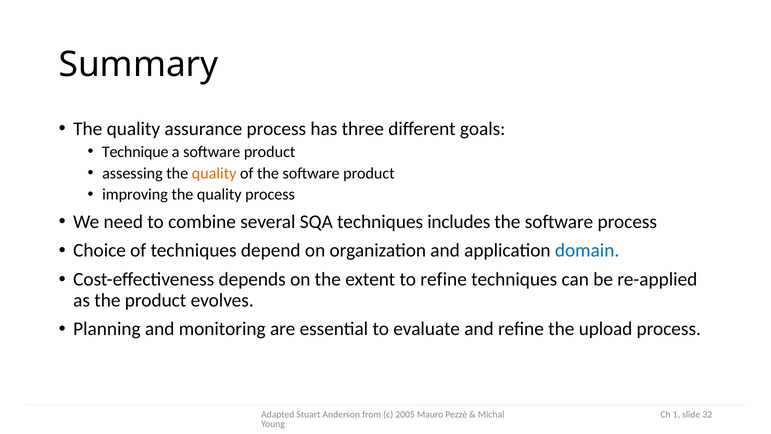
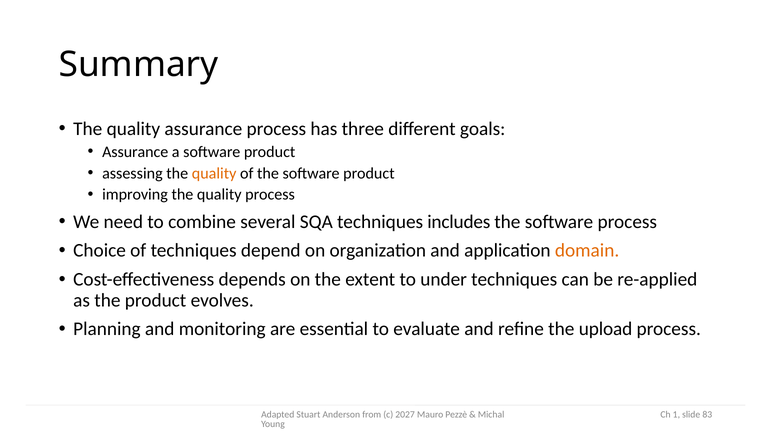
Technique: Technique -> Assurance (135, 152)
domain colour: blue -> orange (587, 250)
to refine: refine -> under (444, 279)
2005: 2005 -> 2027 (405, 414)
32: 32 -> 83 (707, 414)
